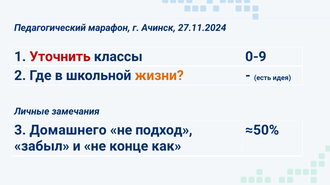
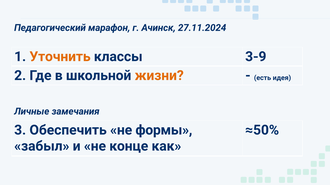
Уточнить colour: red -> orange (60, 57)
0-9: 0-9 -> 3-9 (256, 57)
Домашнего: Домашнего -> Обеспечить (68, 130)
подход: подход -> формы (164, 130)
